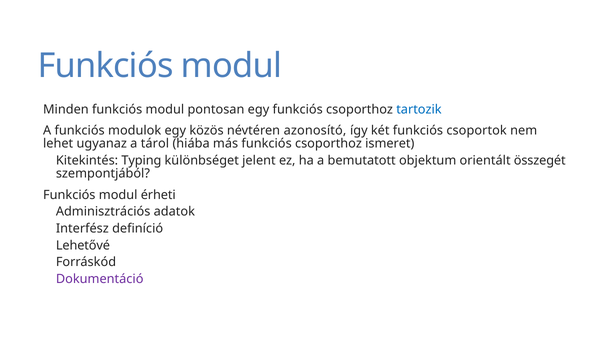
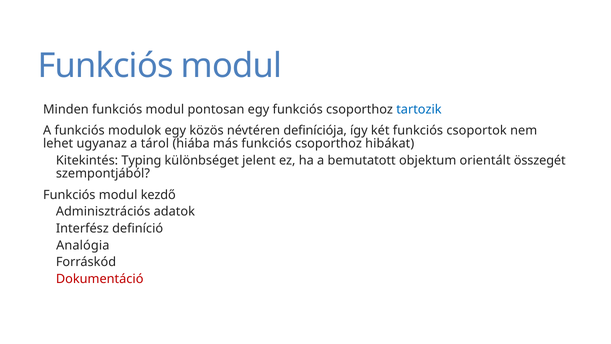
azonosító: azonosító -> definíciója (315, 131)
ismeret: ismeret -> hibákat (390, 144)
érheti: érheti -> kezdő (158, 195)
Lehetővé: Lehetővé -> Analógia (83, 245)
Dokumentáció colour: purple -> red (100, 279)
